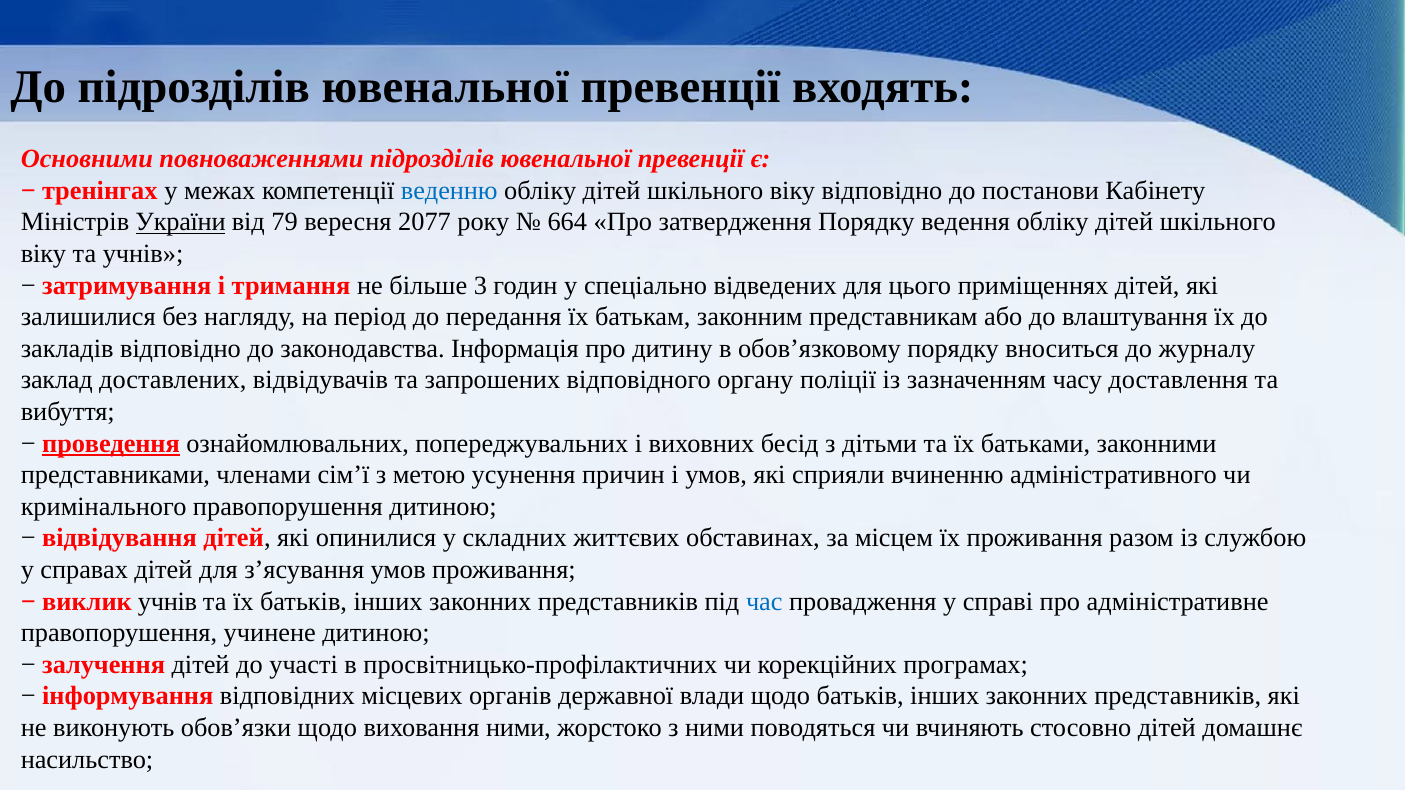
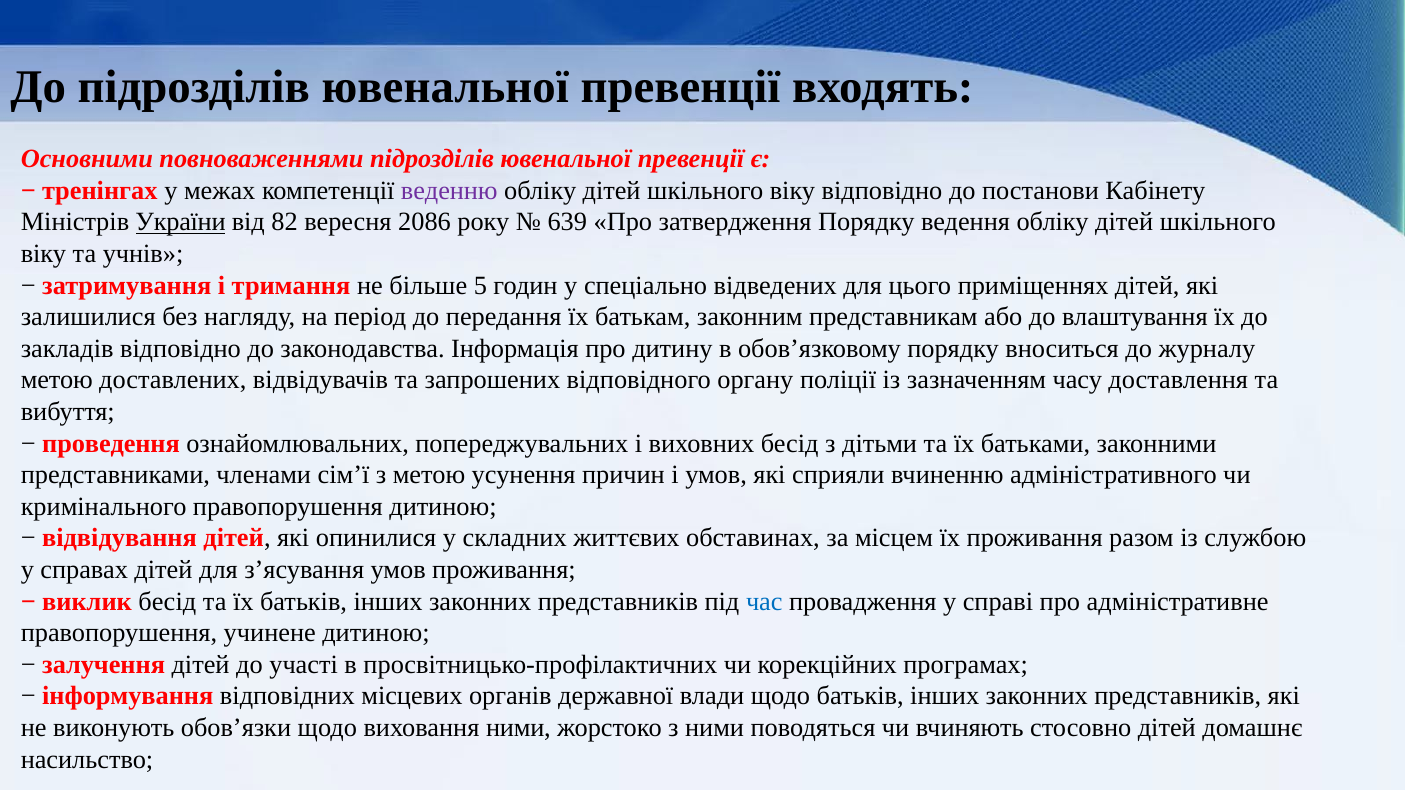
веденню colour: blue -> purple (449, 191)
79: 79 -> 82 (285, 222)
2077: 2077 -> 2086 (425, 222)
664: 664 -> 639 (567, 222)
3: 3 -> 5 (480, 286)
заклад: заклад -> метою (57, 380)
проведення underline: present -> none (111, 444)
виклик учнів: учнів -> бесід (167, 602)
